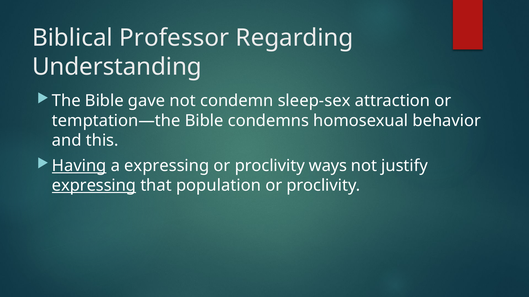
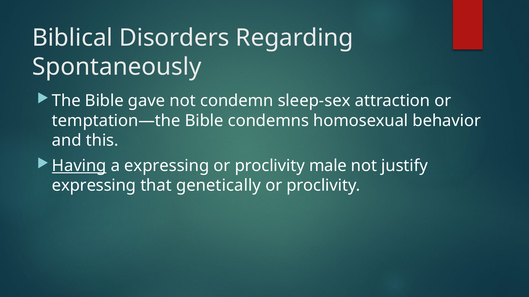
Professor: Professor -> Disorders (174, 38)
Understanding: Understanding -> Spontaneously (117, 67)
ways: ways -> male (328, 166)
expressing underline: present -> none (94, 186)
population: population -> genetically (218, 186)
